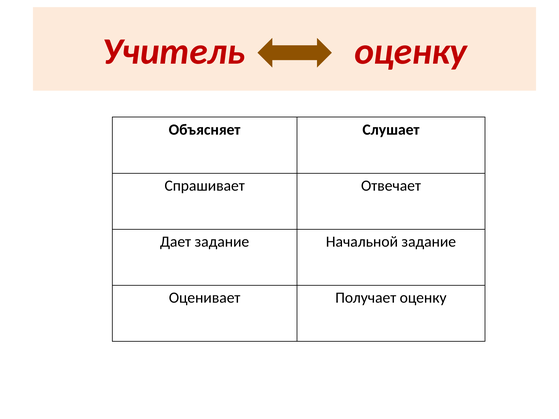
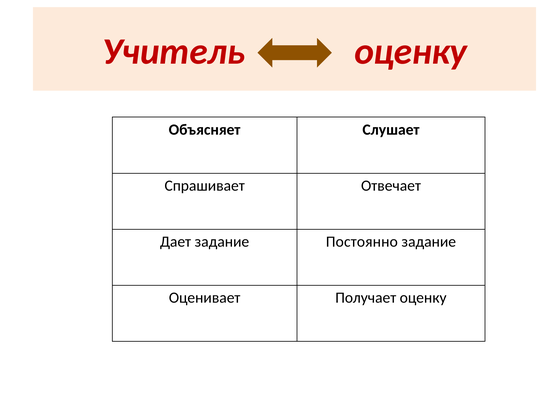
Начальной: Начальной -> Постоянно (362, 242)
